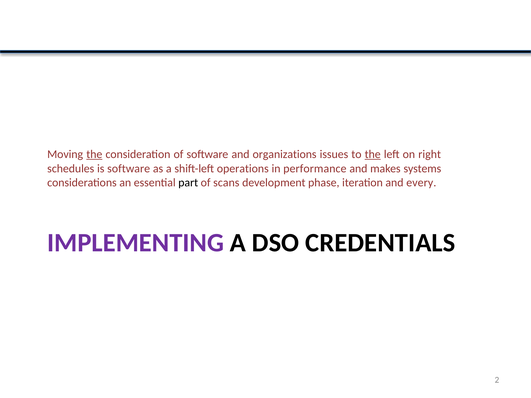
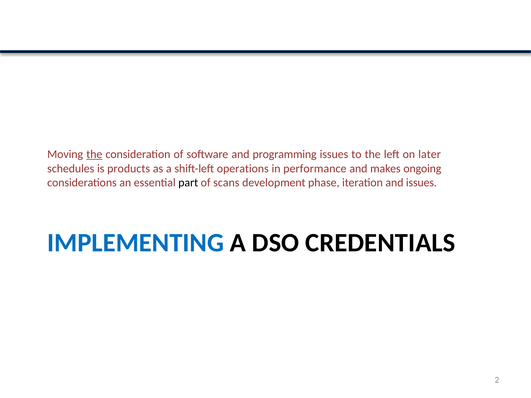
organizations: organizations -> programming (285, 154)
the underline: present -> none (373, 154)
right: right -> later (430, 154)
is software: software -> products (129, 169)
systems: systems -> ongoing (422, 169)
and every: every -> issues (421, 183)
IMPLEMENTING colour: purple -> blue (136, 243)
